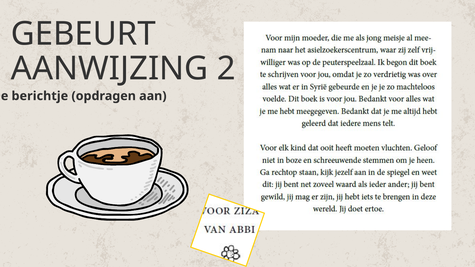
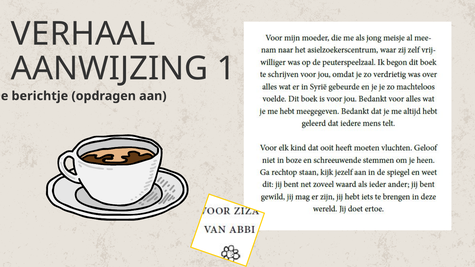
GEBEURT: GEBEURT -> VERHAAL (83, 34)
2: 2 -> 1 (226, 69)
